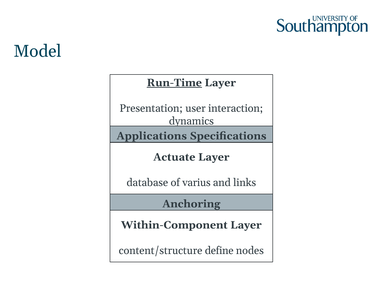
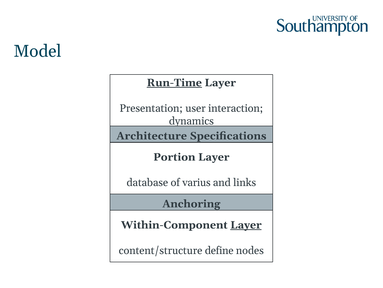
Applications: Applications -> Architecture (152, 136)
Actuate: Actuate -> Portion (174, 157)
Layer underline: none -> present (246, 224)
